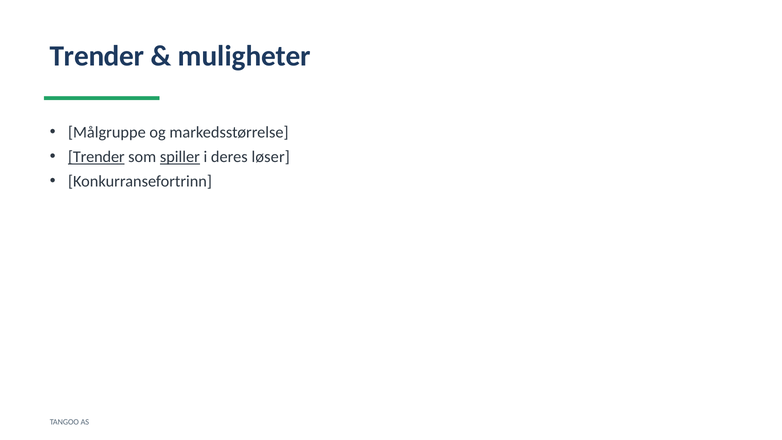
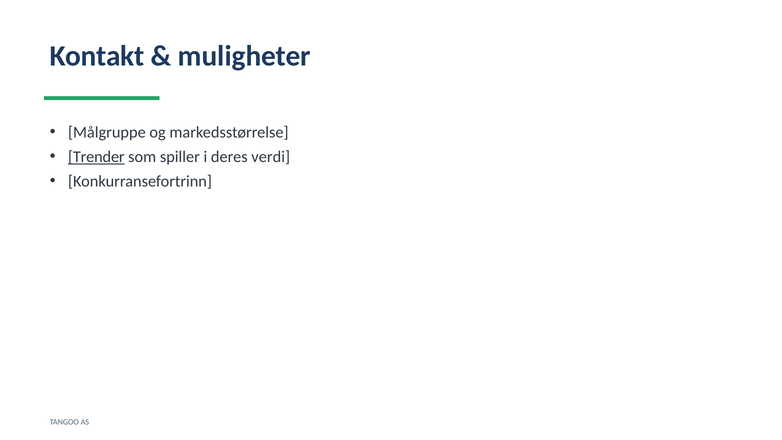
Trender: Trender -> Kontakt (97, 56)
spiller underline: present -> none (180, 157)
løser: løser -> verdi (271, 157)
